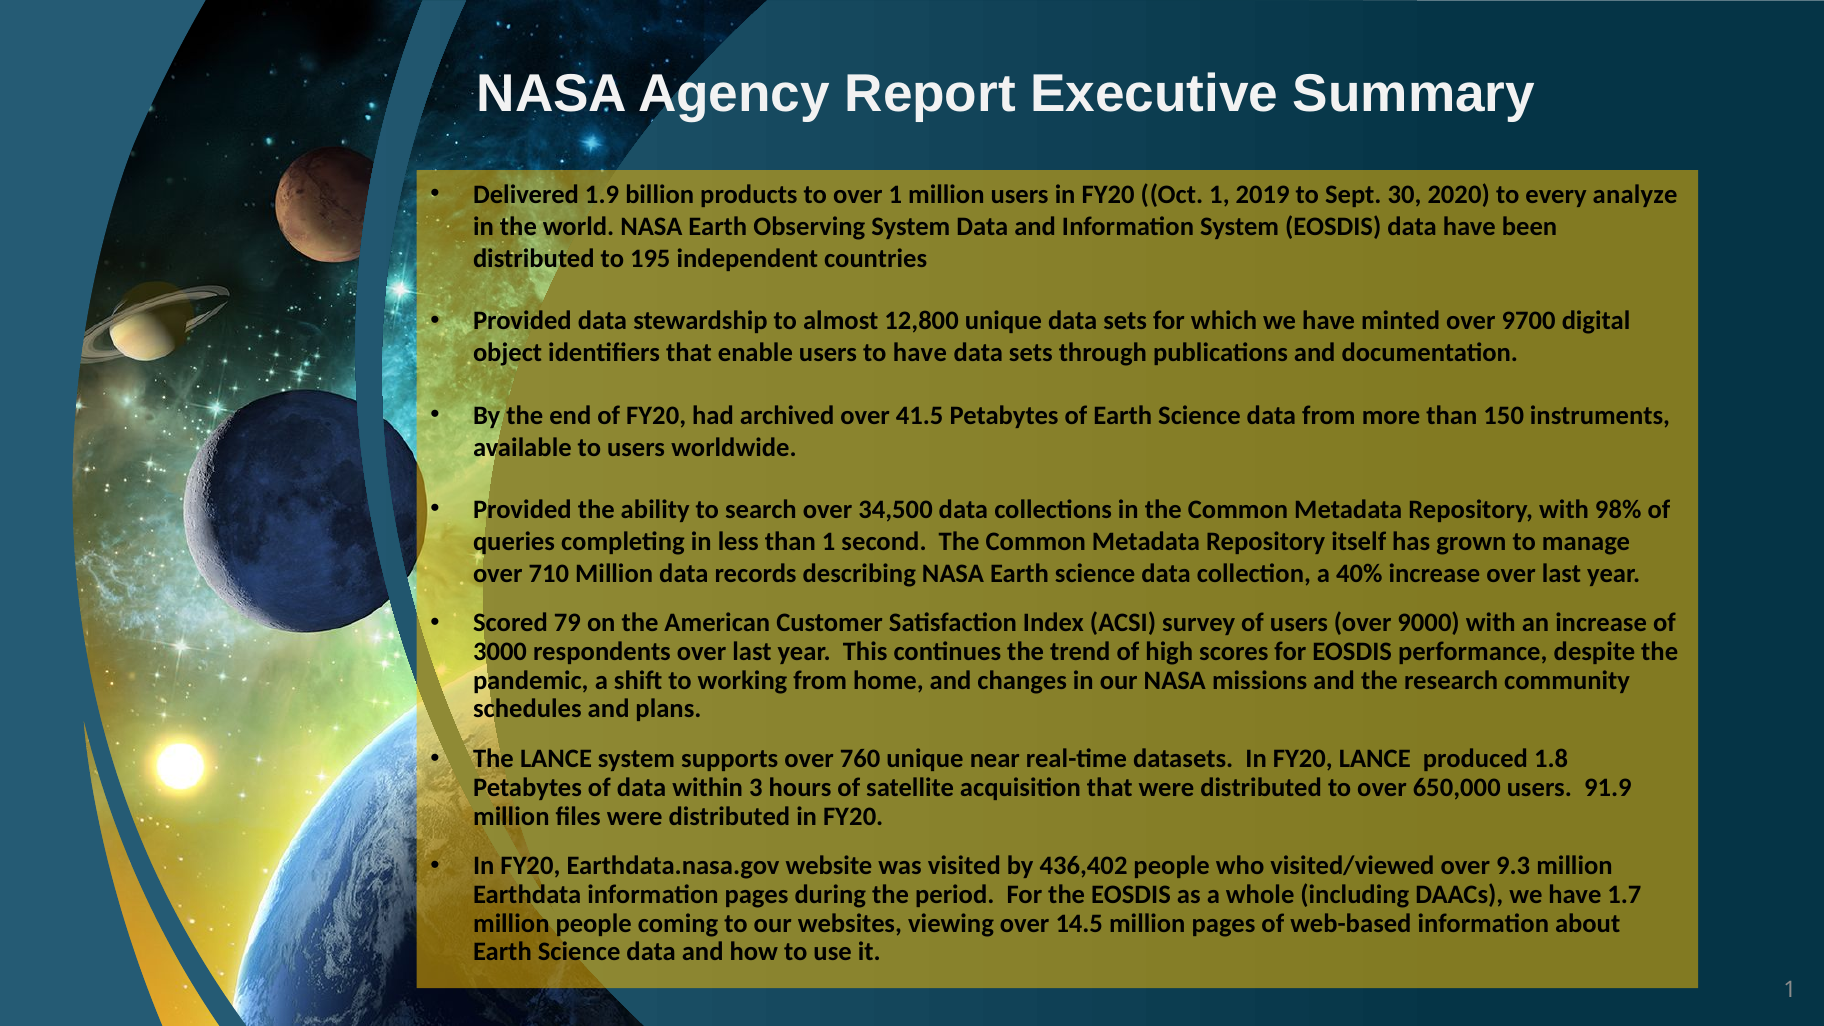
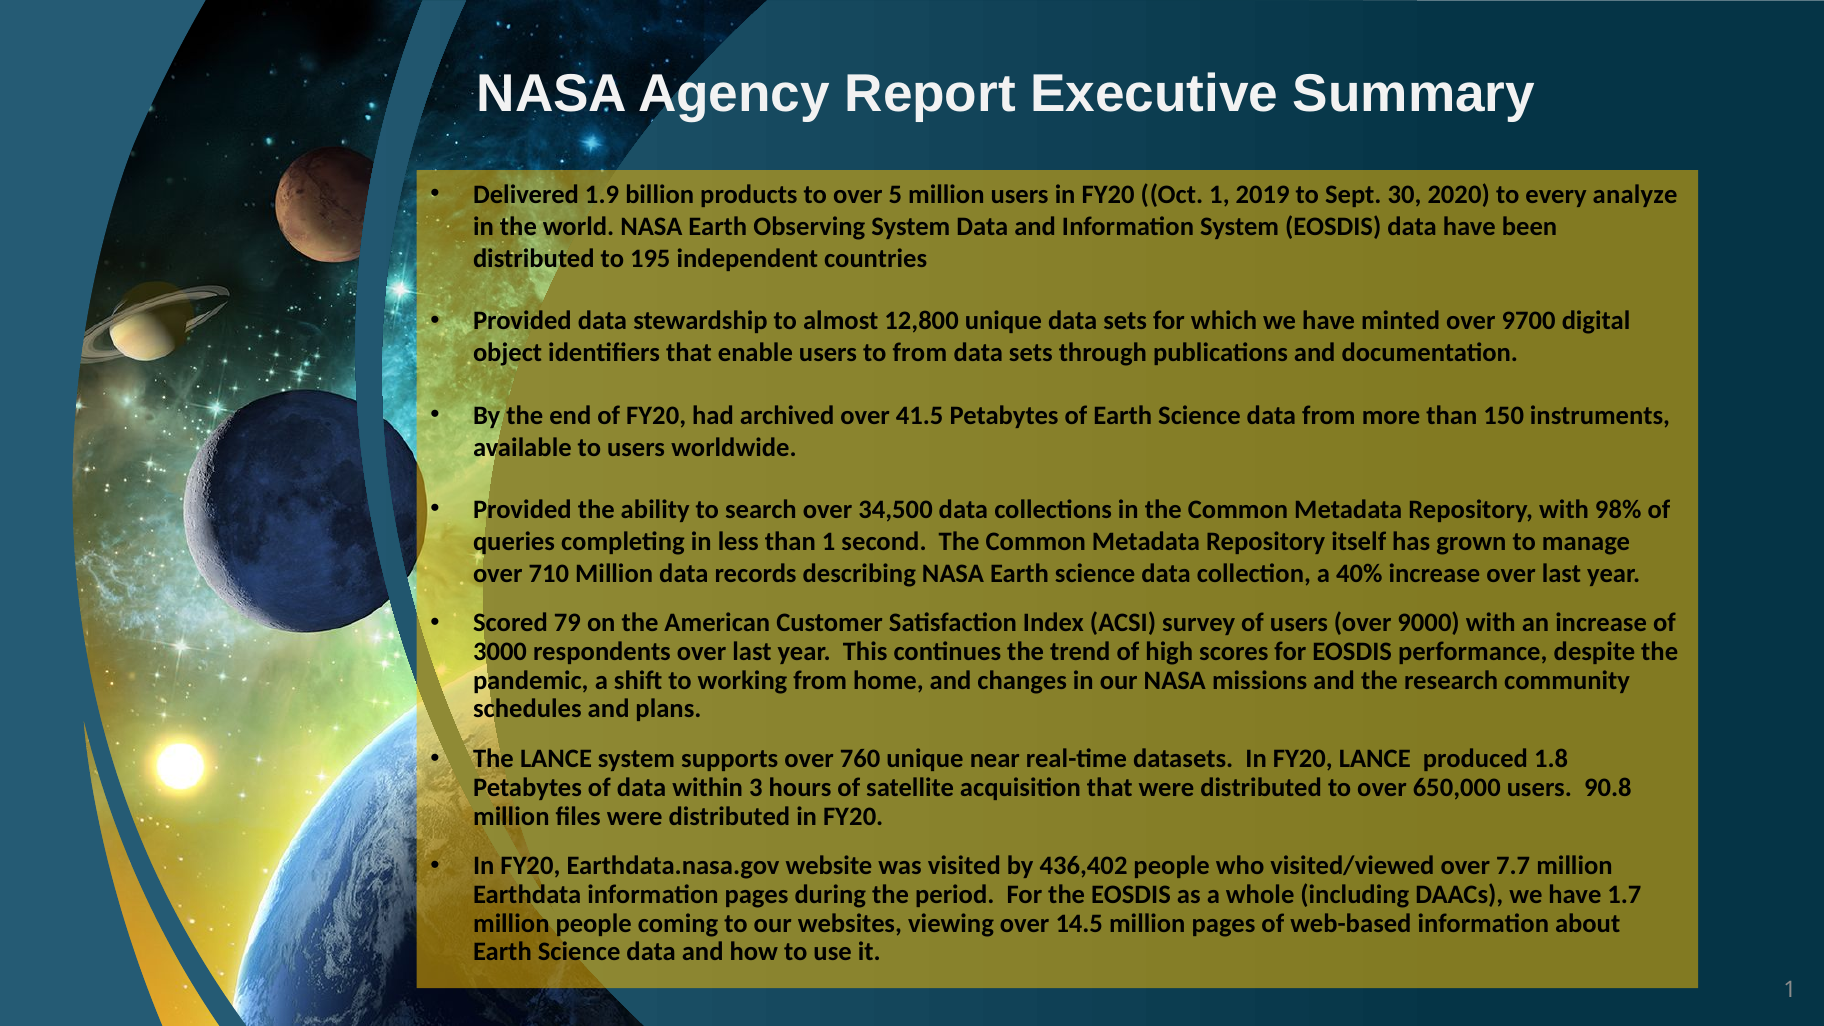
over 1: 1 -> 5 (895, 195)
to have: have -> from (920, 353)
91.9: 91.9 -> 90.8 (1608, 787)
9.3: 9.3 -> 7.7 (1513, 866)
